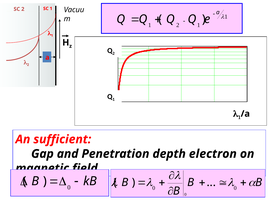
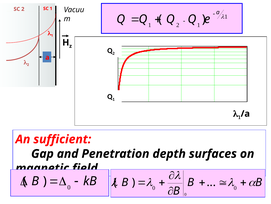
electron: electron -> surfaces (213, 153)
